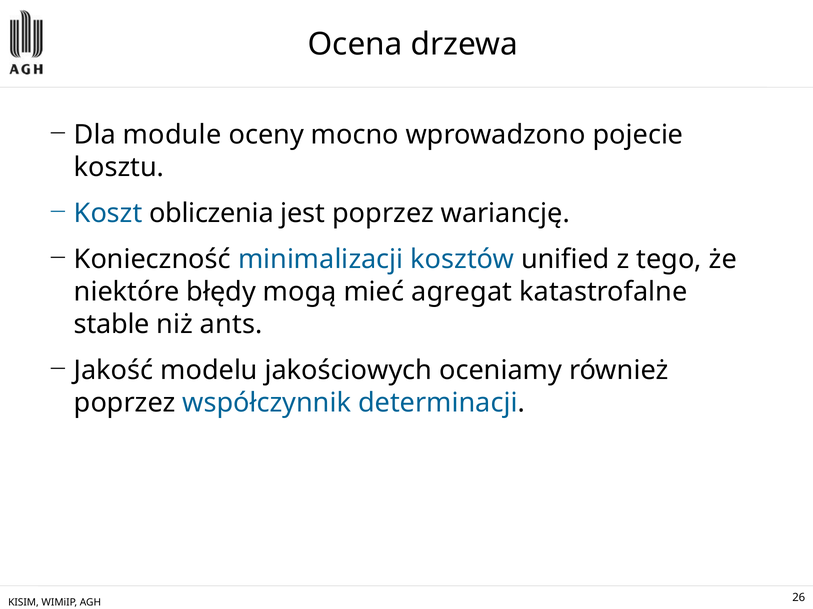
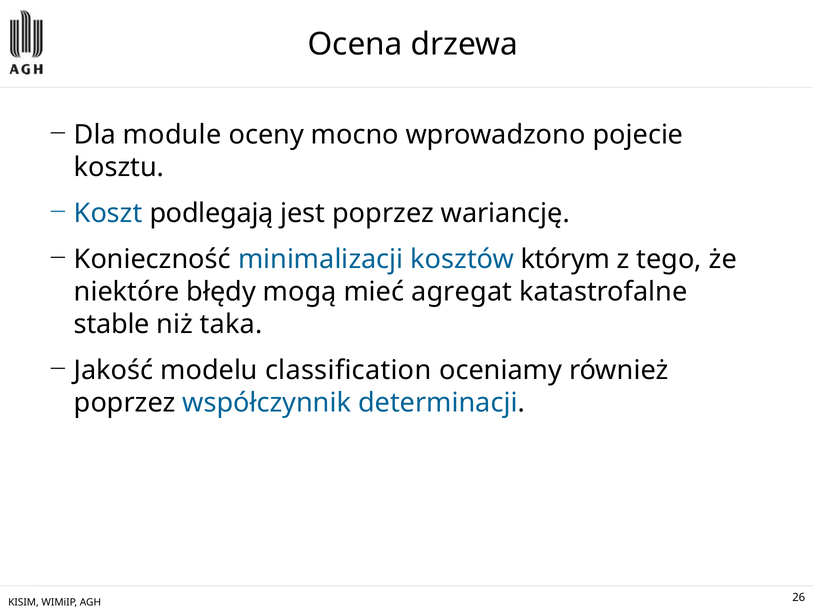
obliczenia: obliczenia -> podlegają (212, 214)
unified: unified -> którym (565, 260)
ants: ants -> taka (231, 325)
jakościowych: jakościowych -> classification (348, 371)
